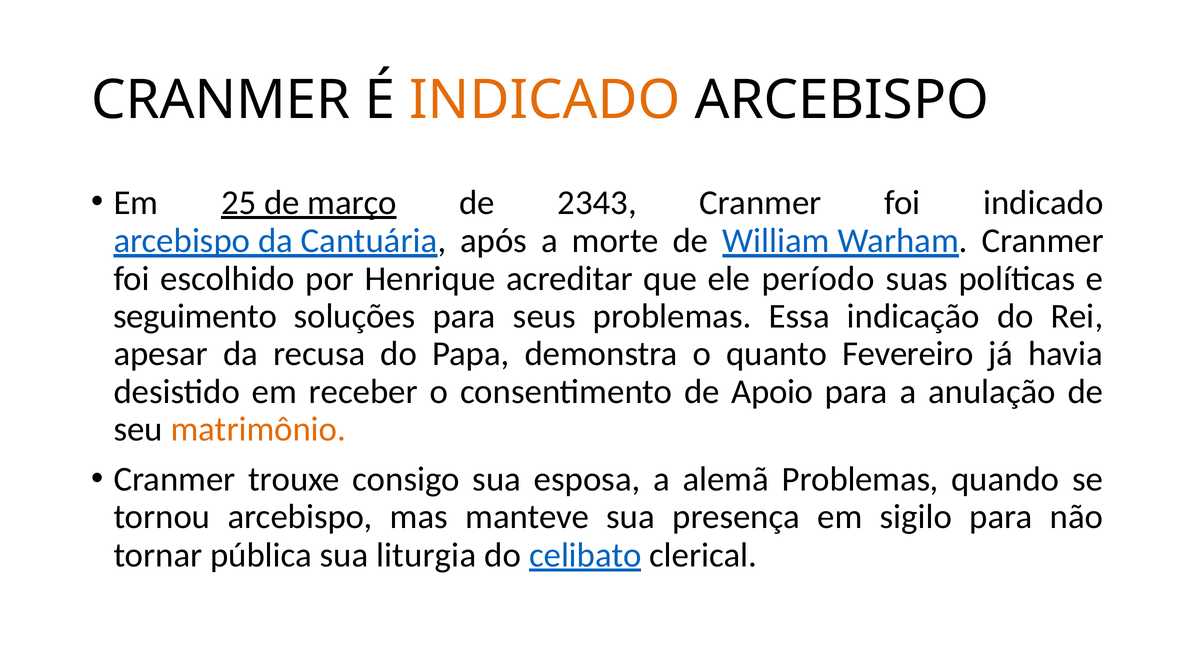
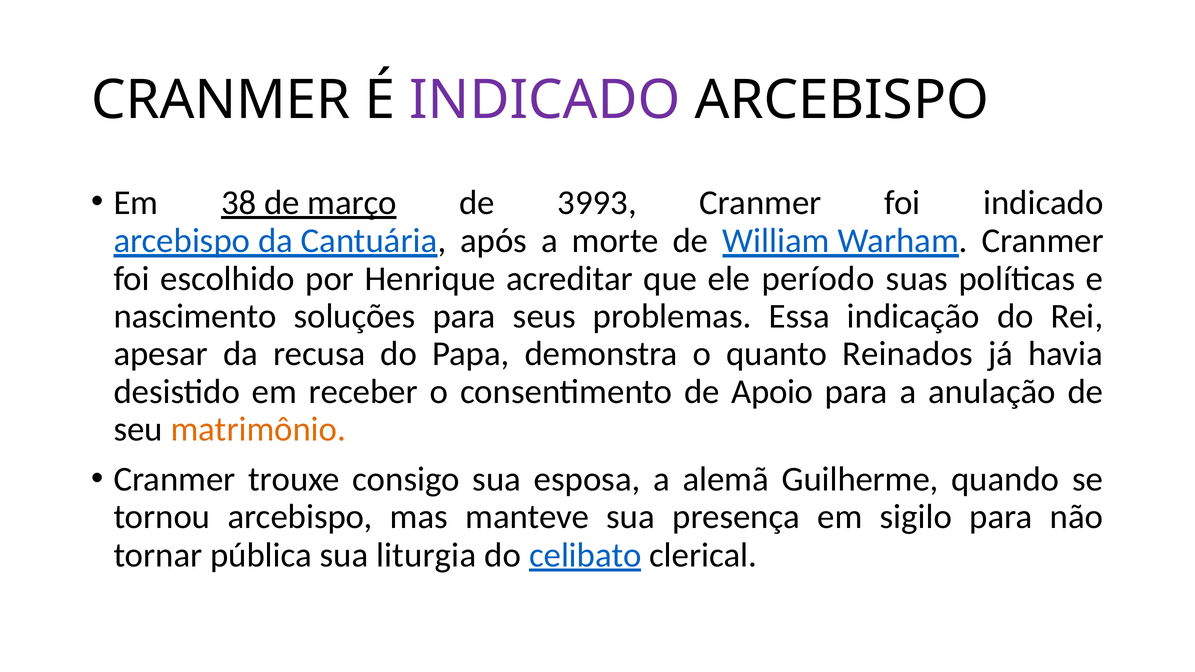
INDICADO colour: orange -> purple (545, 100)
25: 25 -> 38 (239, 203)
2343: 2343 -> 3993 (597, 203)
seguimento: seguimento -> nascimento (195, 316)
Fevereiro: Fevereiro -> Reinados (907, 354)
alemã Problemas: Problemas -> Guilherme (860, 479)
